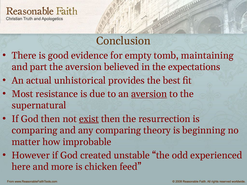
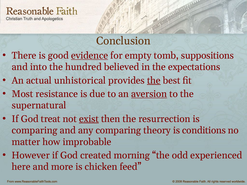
evidence underline: none -> present (90, 56)
maintaining: maintaining -> suppositions (207, 56)
part: part -> into (39, 67)
the aversion: aversion -> hundred (83, 67)
the underline: none -> present (154, 81)
God then: then -> treat (51, 119)
beginning: beginning -> conditions (204, 131)
unstable: unstable -> morning (132, 156)
